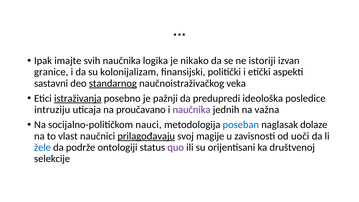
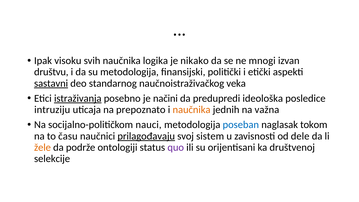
imajte: imajte -> visoku (68, 61)
istoriji: istoriji -> mnogi (262, 61)
granice: granice -> društvu (51, 72)
su kolonijalizam: kolonijalizam -> metodologija (129, 72)
sastavni underline: none -> present (51, 83)
standarnog underline: present -> none (113, 83)
pažnji: pažnji -> načini (165, 98)
proučavano: proučavano -> prepoznato (141, 110)
naučnika colour: purple -> orange (192, 110)
dolaze: dolaze -> tokom (314, 125)
vlast: vlast -> času (68, 136)
magije: magije -> sistem (210, 136)
uoči: uoči -> dele (300, 136)
žele colour: blue -> orange (42, 147)
